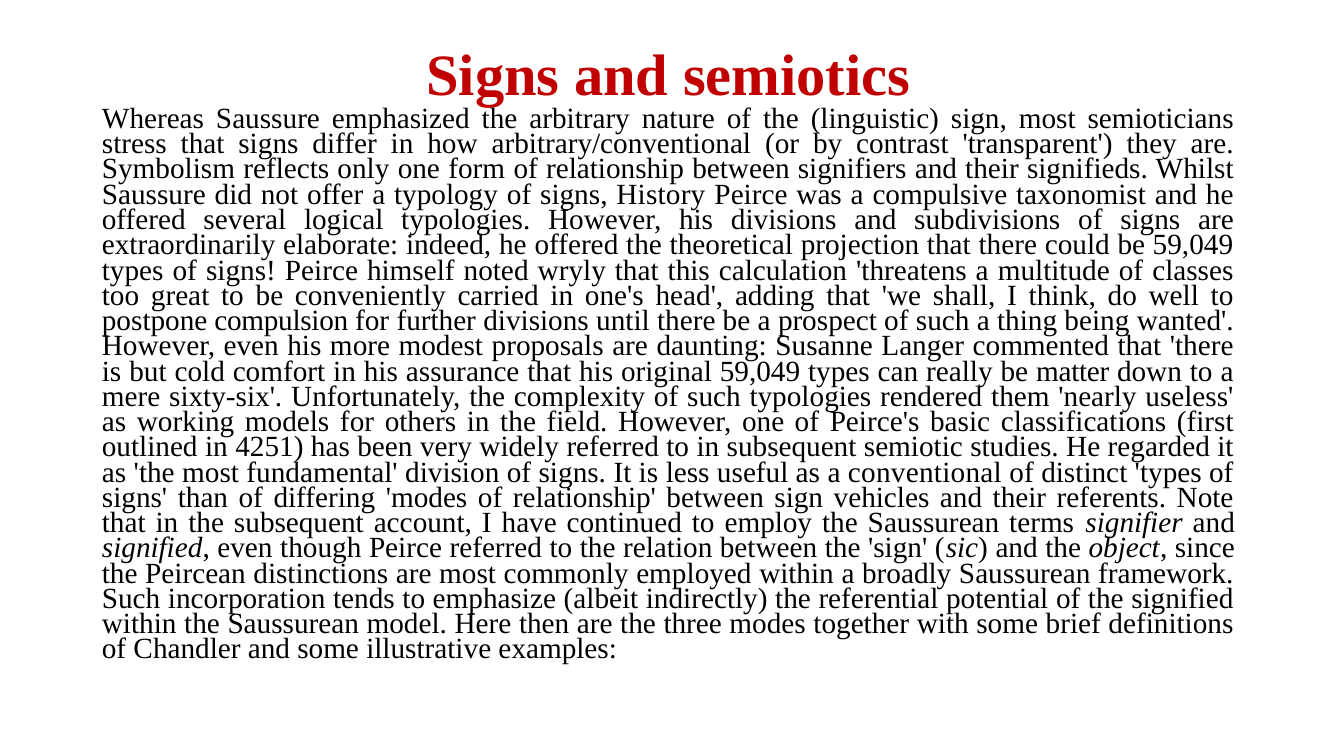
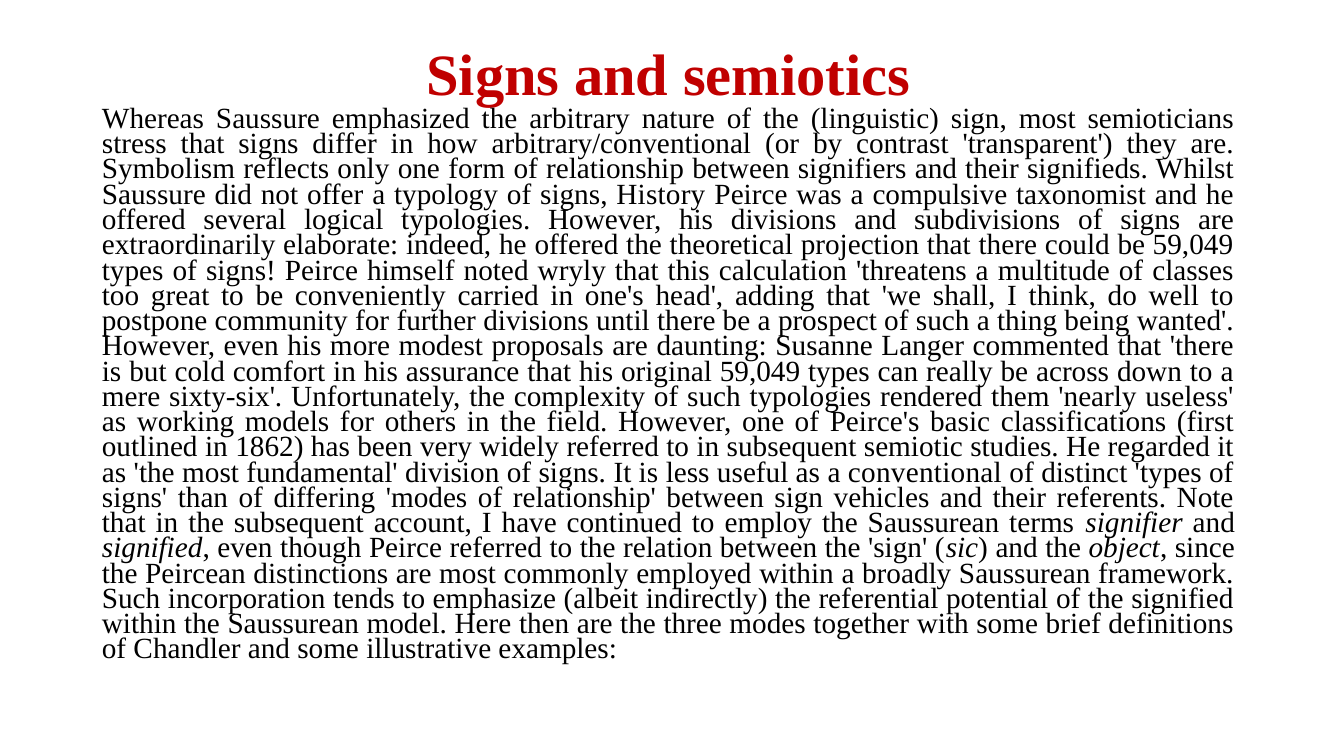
compulsion: compulsion -> community (281, 321)
matter: matter -> across (1073, 371)
4251: 4251 -> 1862 (269, 447)
